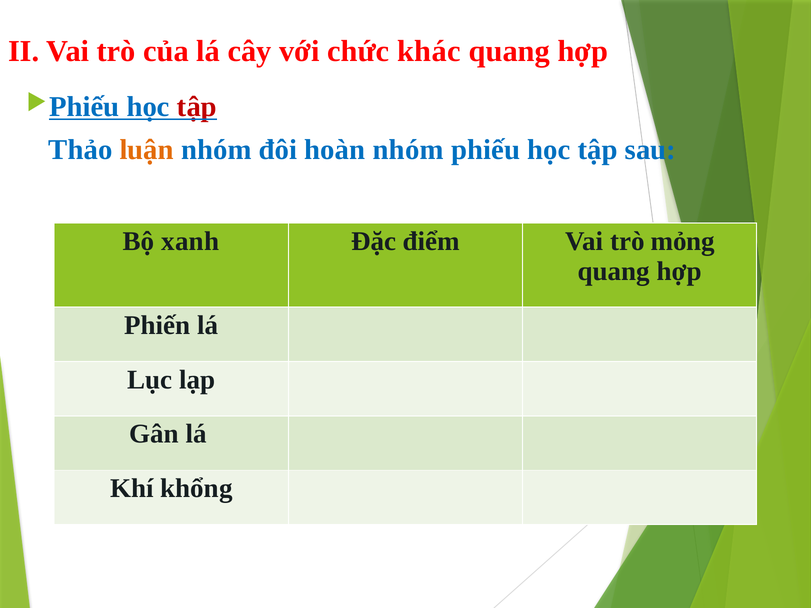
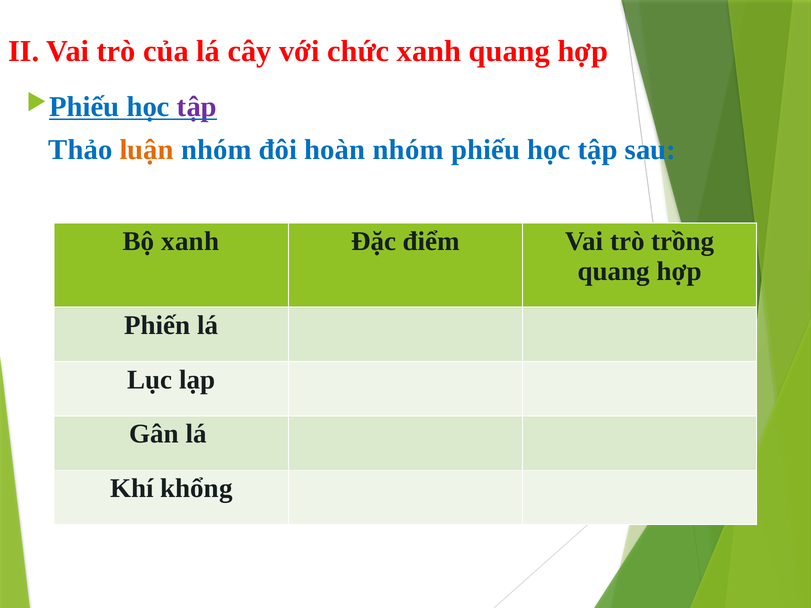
chức khác: khác -> xanh (429, 51)
tập colour: red -> purple (197, 107)
mỏng: mỏng -> trồng (683, 241)
